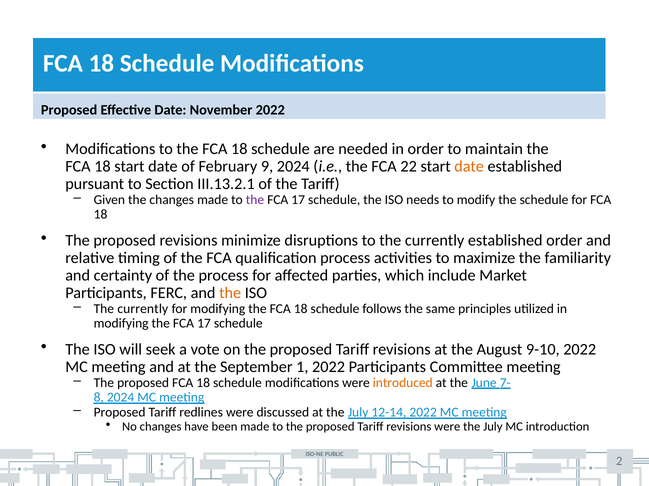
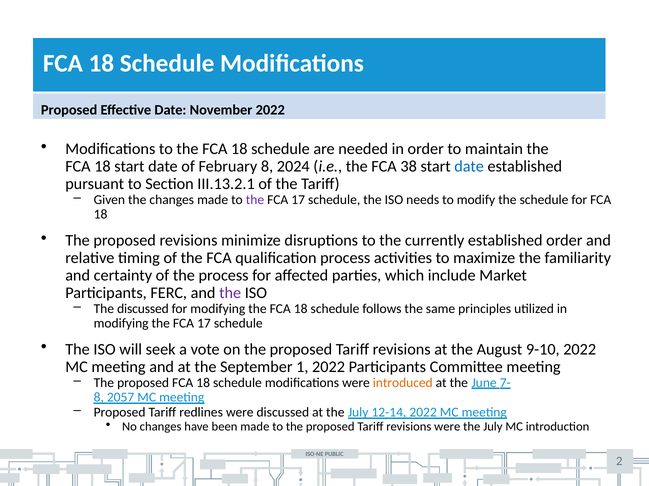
February 9: 9 -> 8 (267, 167)
22: 22 -> 38 (409, 167)
date colour: orange -> blue (469, 167)
the colour: orange -> purple (230, 293)
currently: currently -> discussed (143, 309)
2024: 2024 -> 2057 (121, 398)
